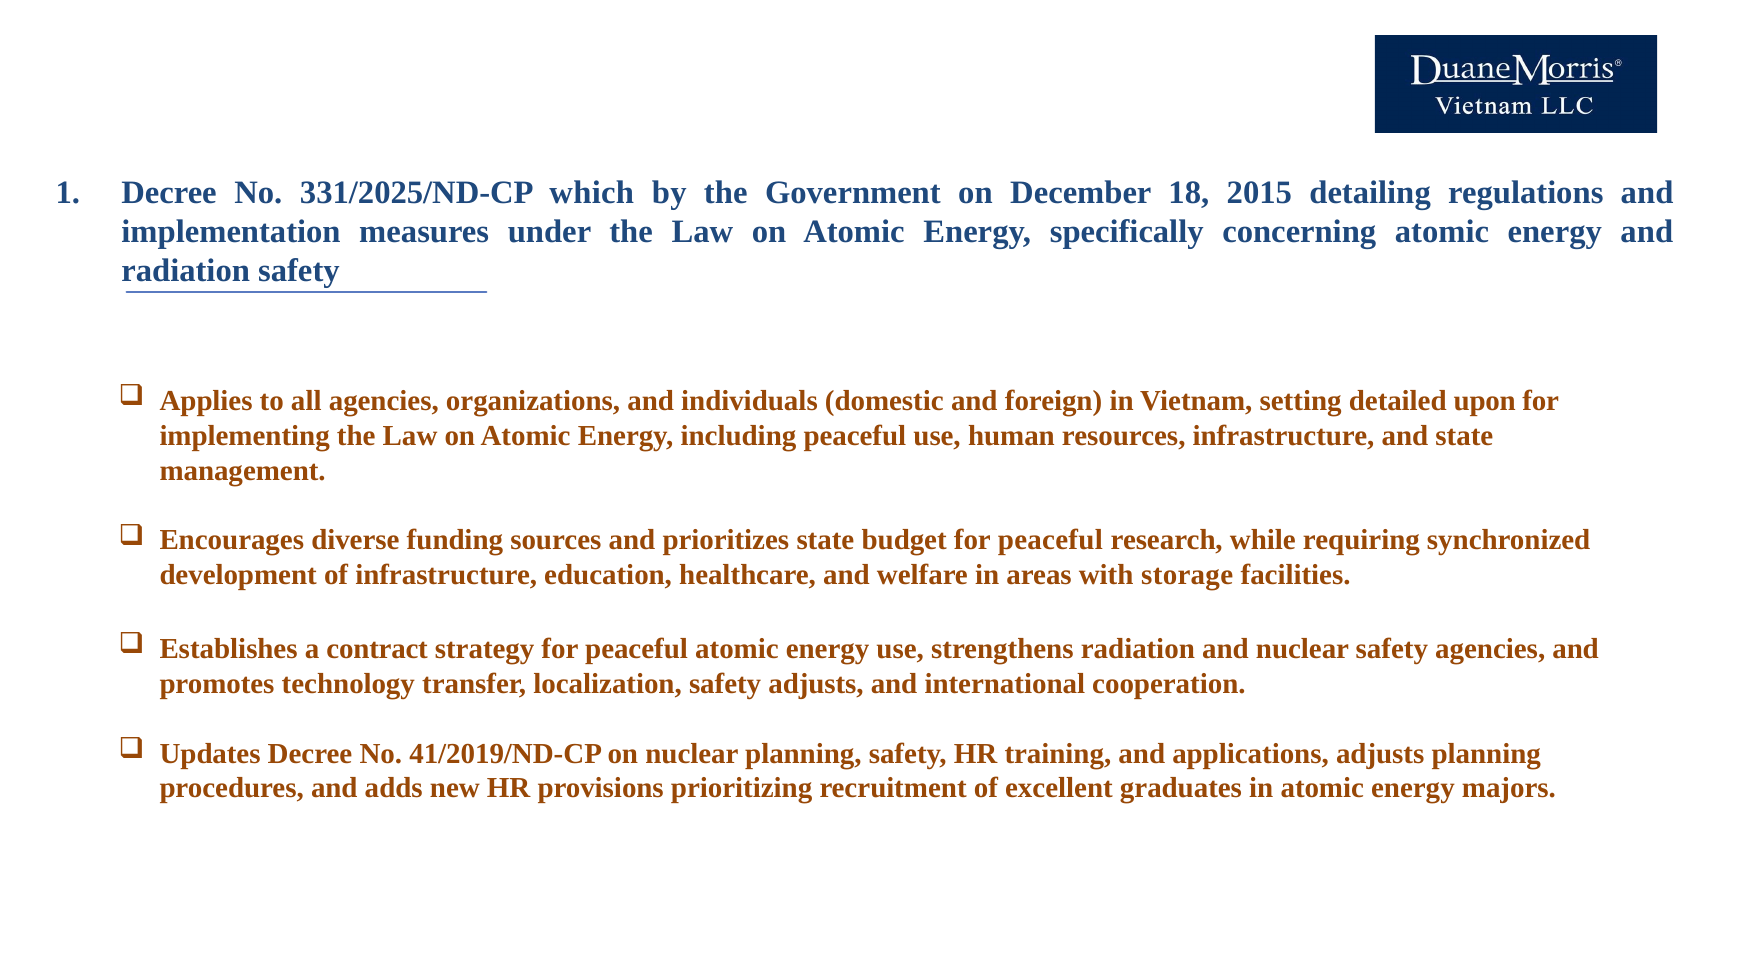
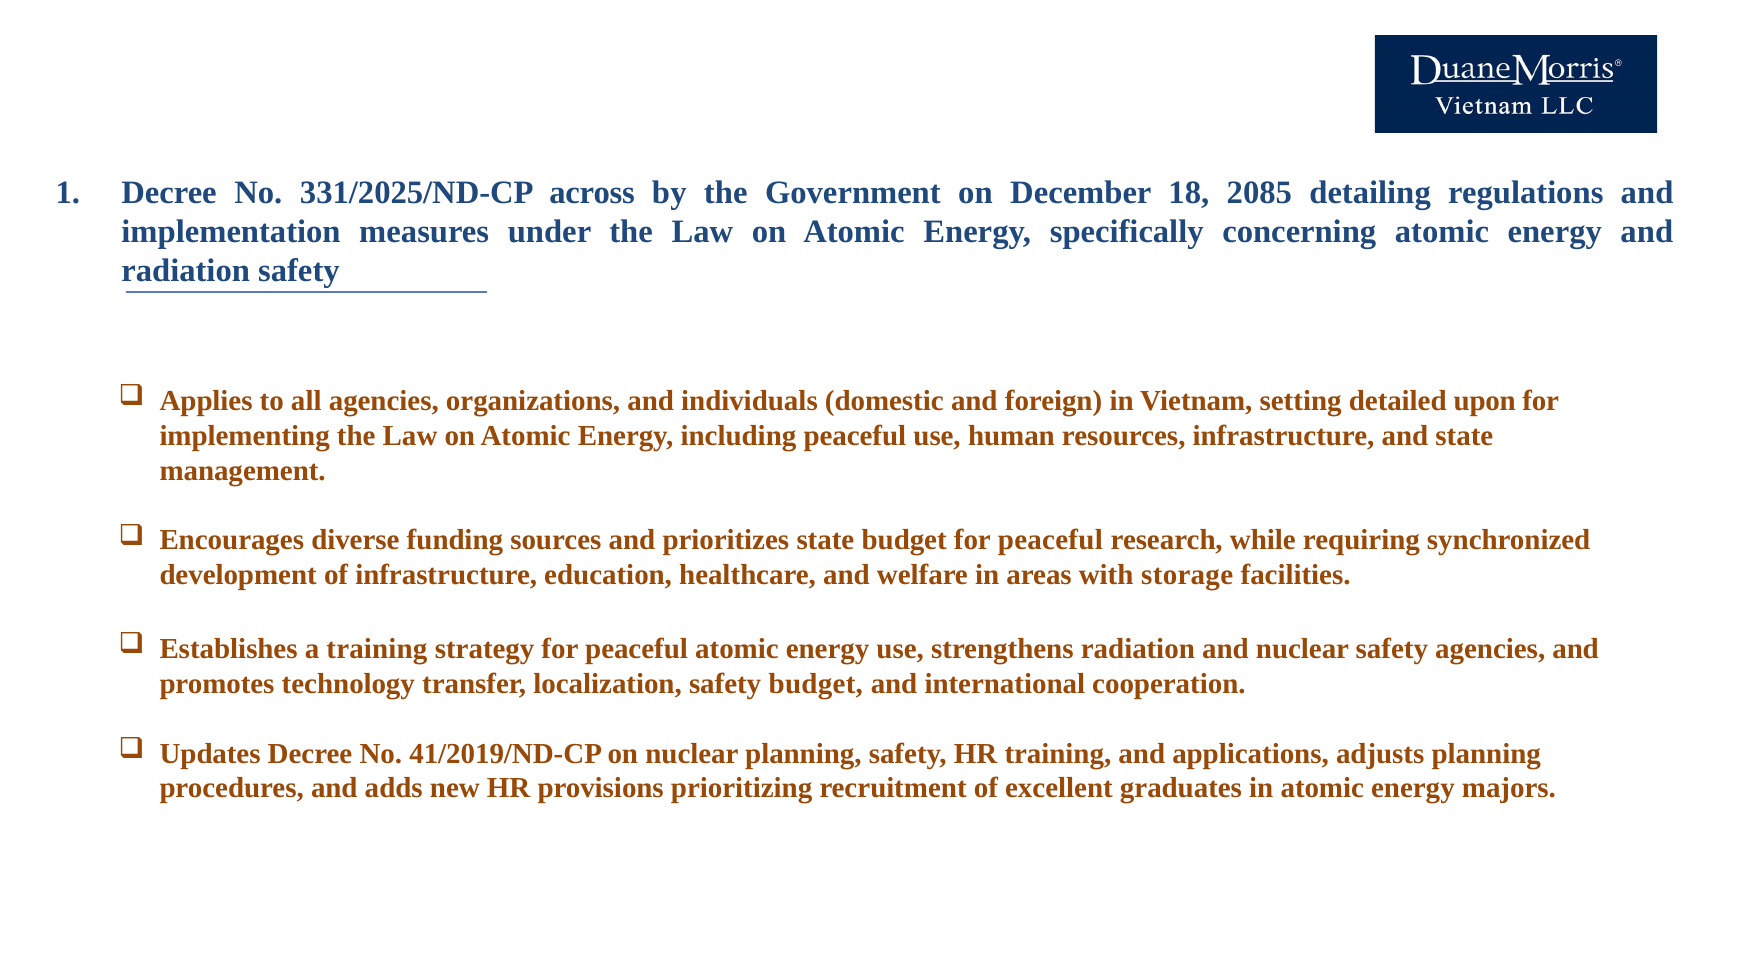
which: which -> across (592, 192)
2015: 2015 -> 2085 (1259, 192)
a contract: contract -> training (377, 649)
safety adjusts: adjusts -> budget (816, 684)
